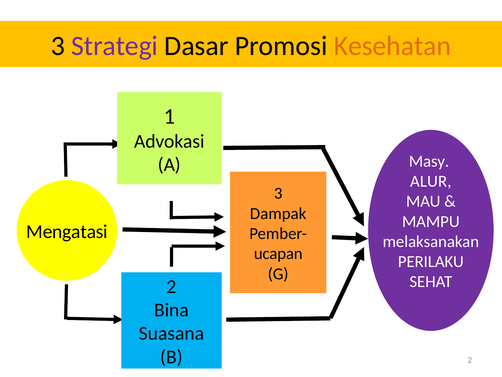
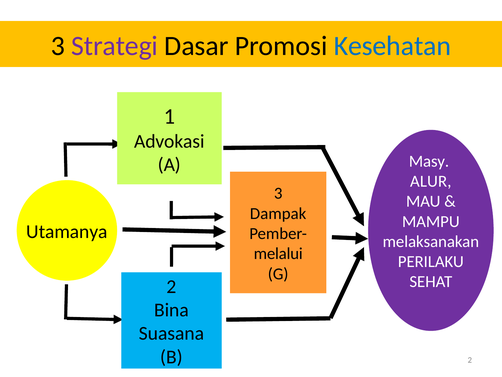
Kesehatan colour: orange -> blue (392, 46)
Mengatasi: Mengatasi -> Utamanya (67, 231)
ucapan: ucapan -> melalui (278, 253)
